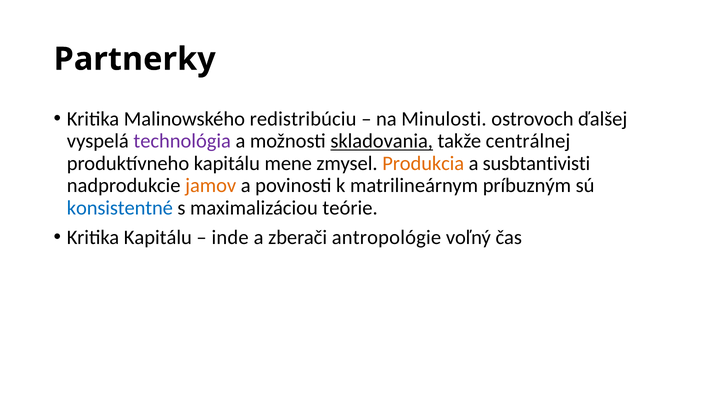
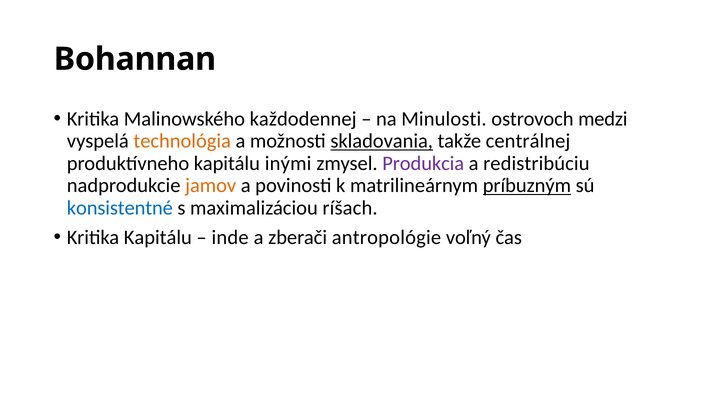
Partnerky: Partnerky -> Bohannan (135, 59)
redistribúciu: redistribúciu -> každodennej (303, 119)
ďalšej: ďalšej -> medzi (603, 119)
technológia colour: purple -> orange (182, 141)
mene: mene -> inými (288, 163)
Produkcia colour: orange -> purple (423, 163)
susbtantivisti: susbtantivisti -> redistribúciu (536, 163)
príbuzným underline: none -> present (527, 186)
teórie: teórie -> ríšach (350, 208)
